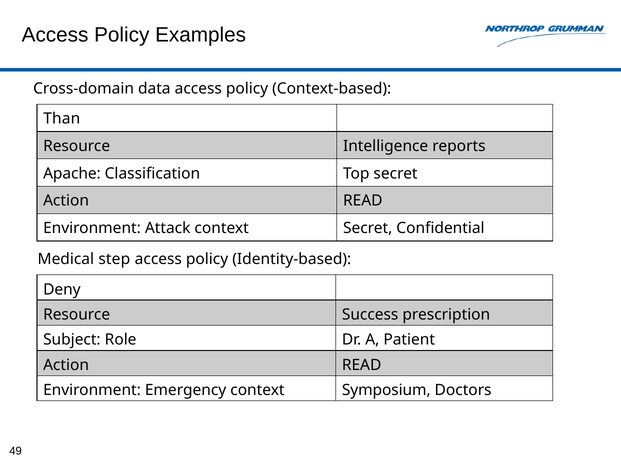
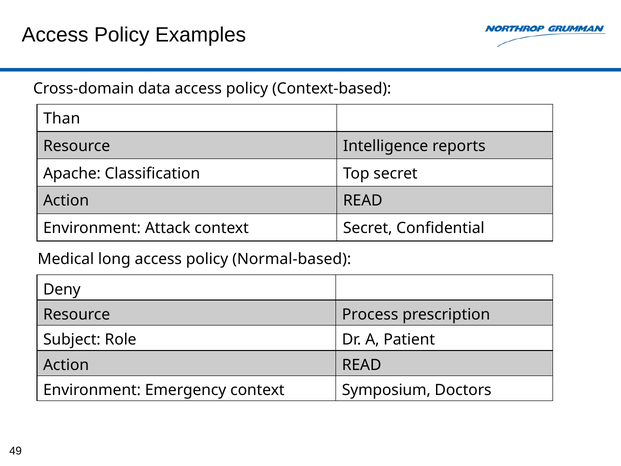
step: step -> long (114, 259)
Identity-based: Identity-based -> Normal-based (292, 259)
Success: Success -> Process (370, 314)
